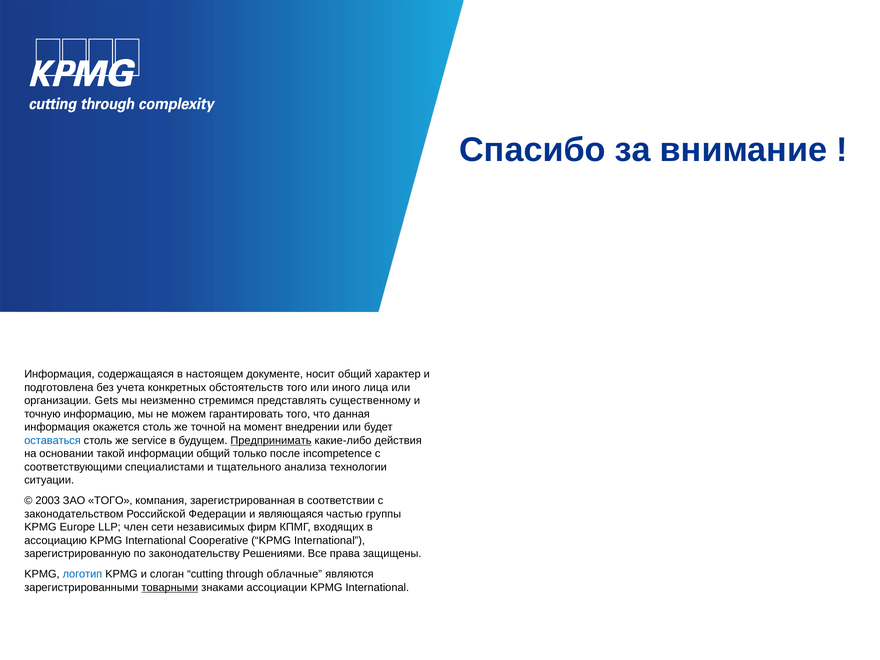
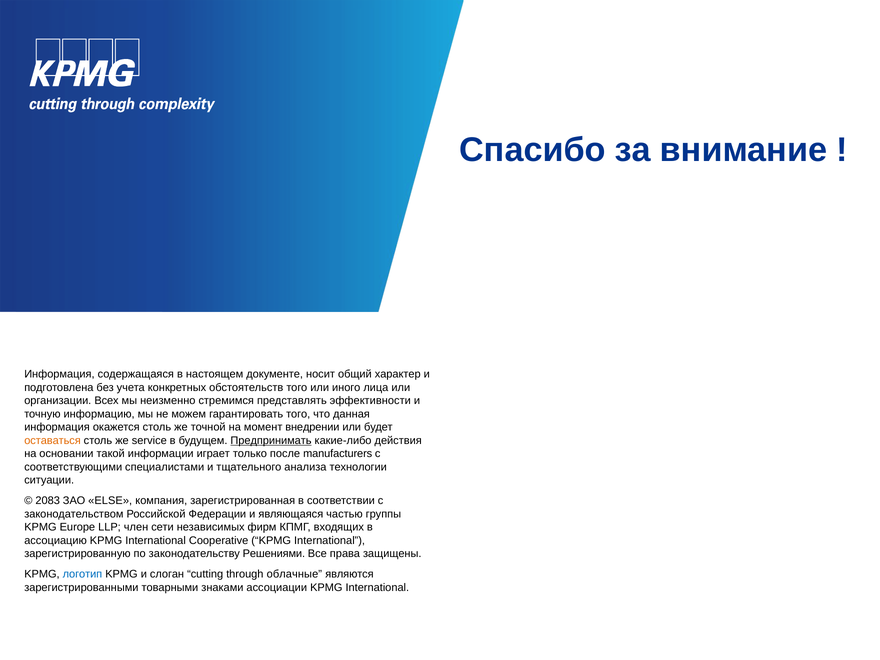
Gets: Gets -> Всех (106, 401)
существенному: существенному -> эффективности (370, 401)
оставаться colour: blue -> orange (53, 440)
информации общий: общий -> играет (213, 454)
incompetence: incompetence -> manufacturers (338, 454)
2003: 2003 -> 2083 (48, 501)
ЗАО ТОГО: ТОГО -> ELSE (110, 501)
товарными underline: present -> none (170, 587)
